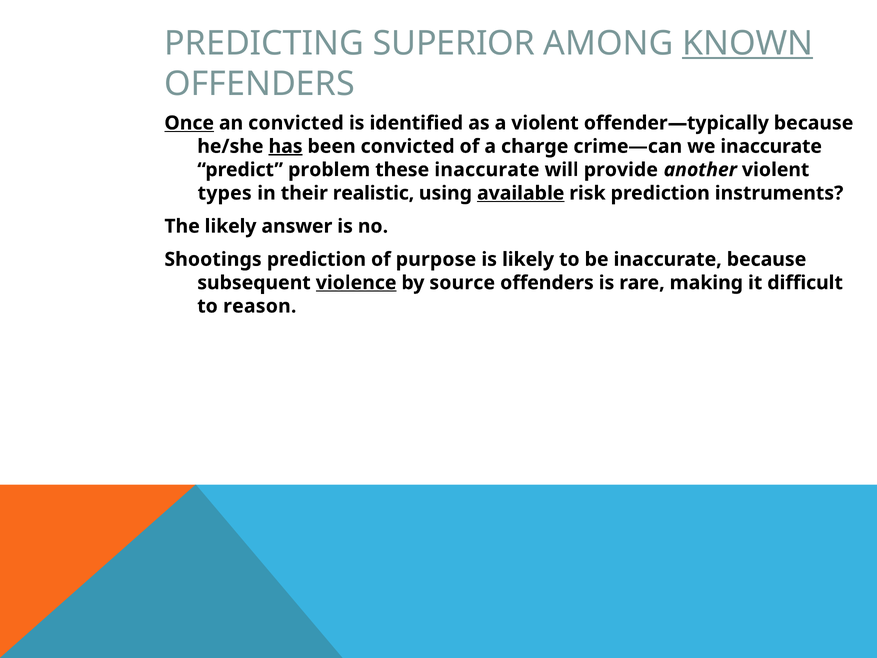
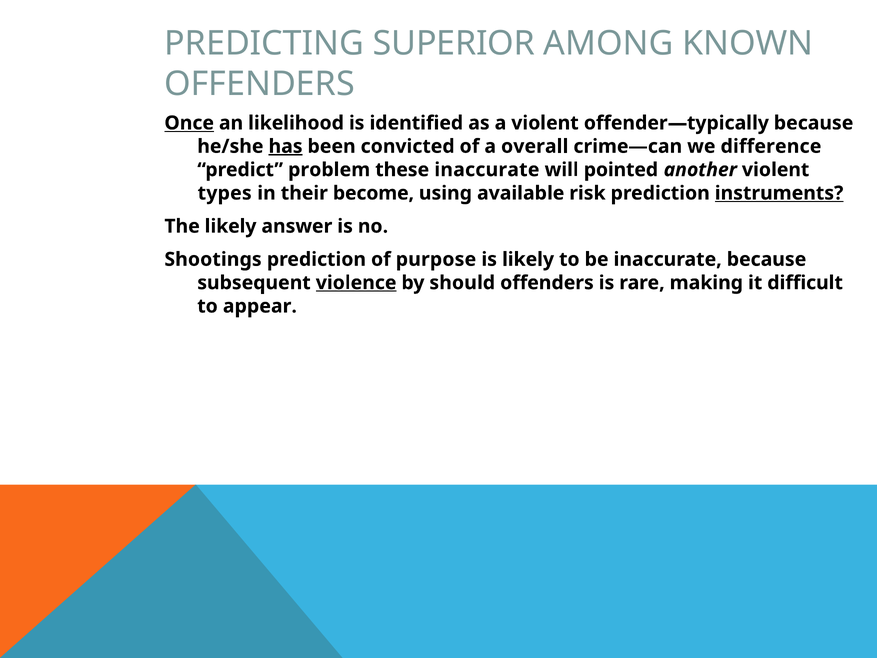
KNOWN underline: present -> none (748, 43)
an convicted: convicted -> likelihood (296, 123)
charge: charge -> overall (535, 146)
we inaccurate: inaccurate -> difference (771, 146)
provide: provide -> pointed (621, 170)
realistic: realistic -> become (373, 193)
available underline: present -> none (521, 193)
instruments underline: none -> present (779, 193)
source: source -> should (462, 283)
reason: reason -> appear (260, 306)
